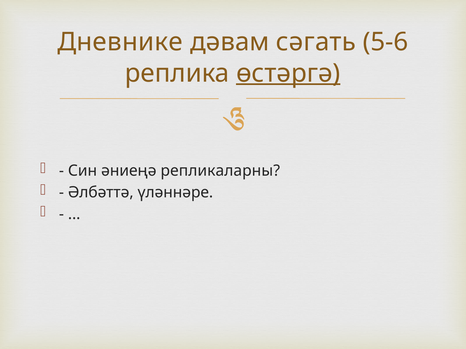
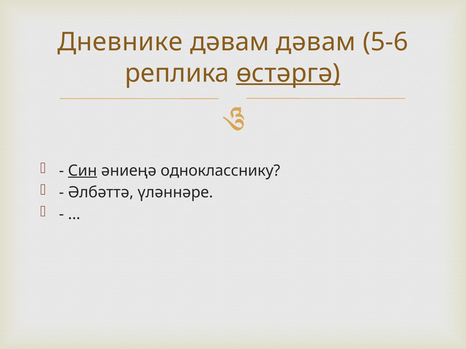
дәвам сәгать: сәгать -> дәвам (316, 42)
Син underline: none -> present (83, 171)
репликаларны: репликаларны -> однокласснику (220, 171)
